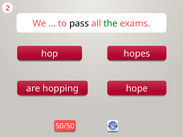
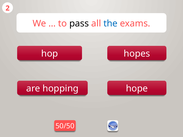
the colour: green -> blue (111, 23)
